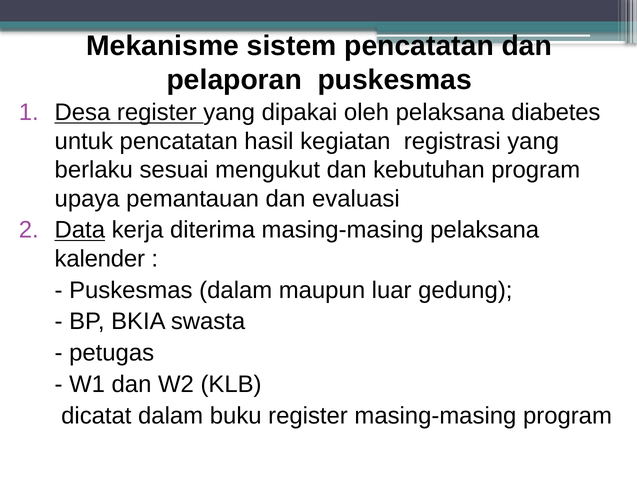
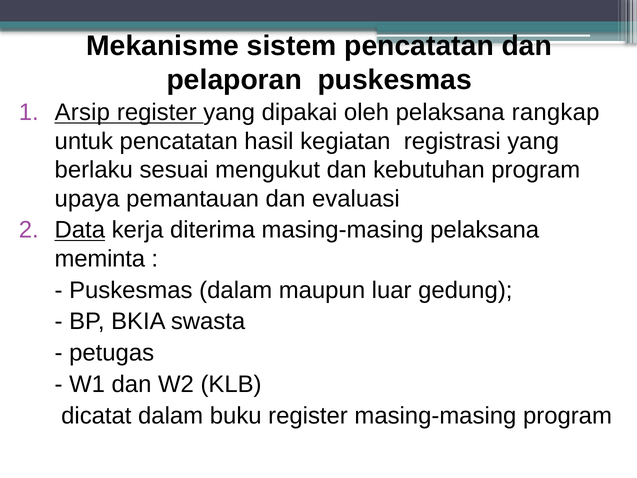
Desa: Desa -> Arsip (82, 113)
diabetes: diabetes -> rangkap (556, 113)
kalender: kalender -> meminta (100, 259)
